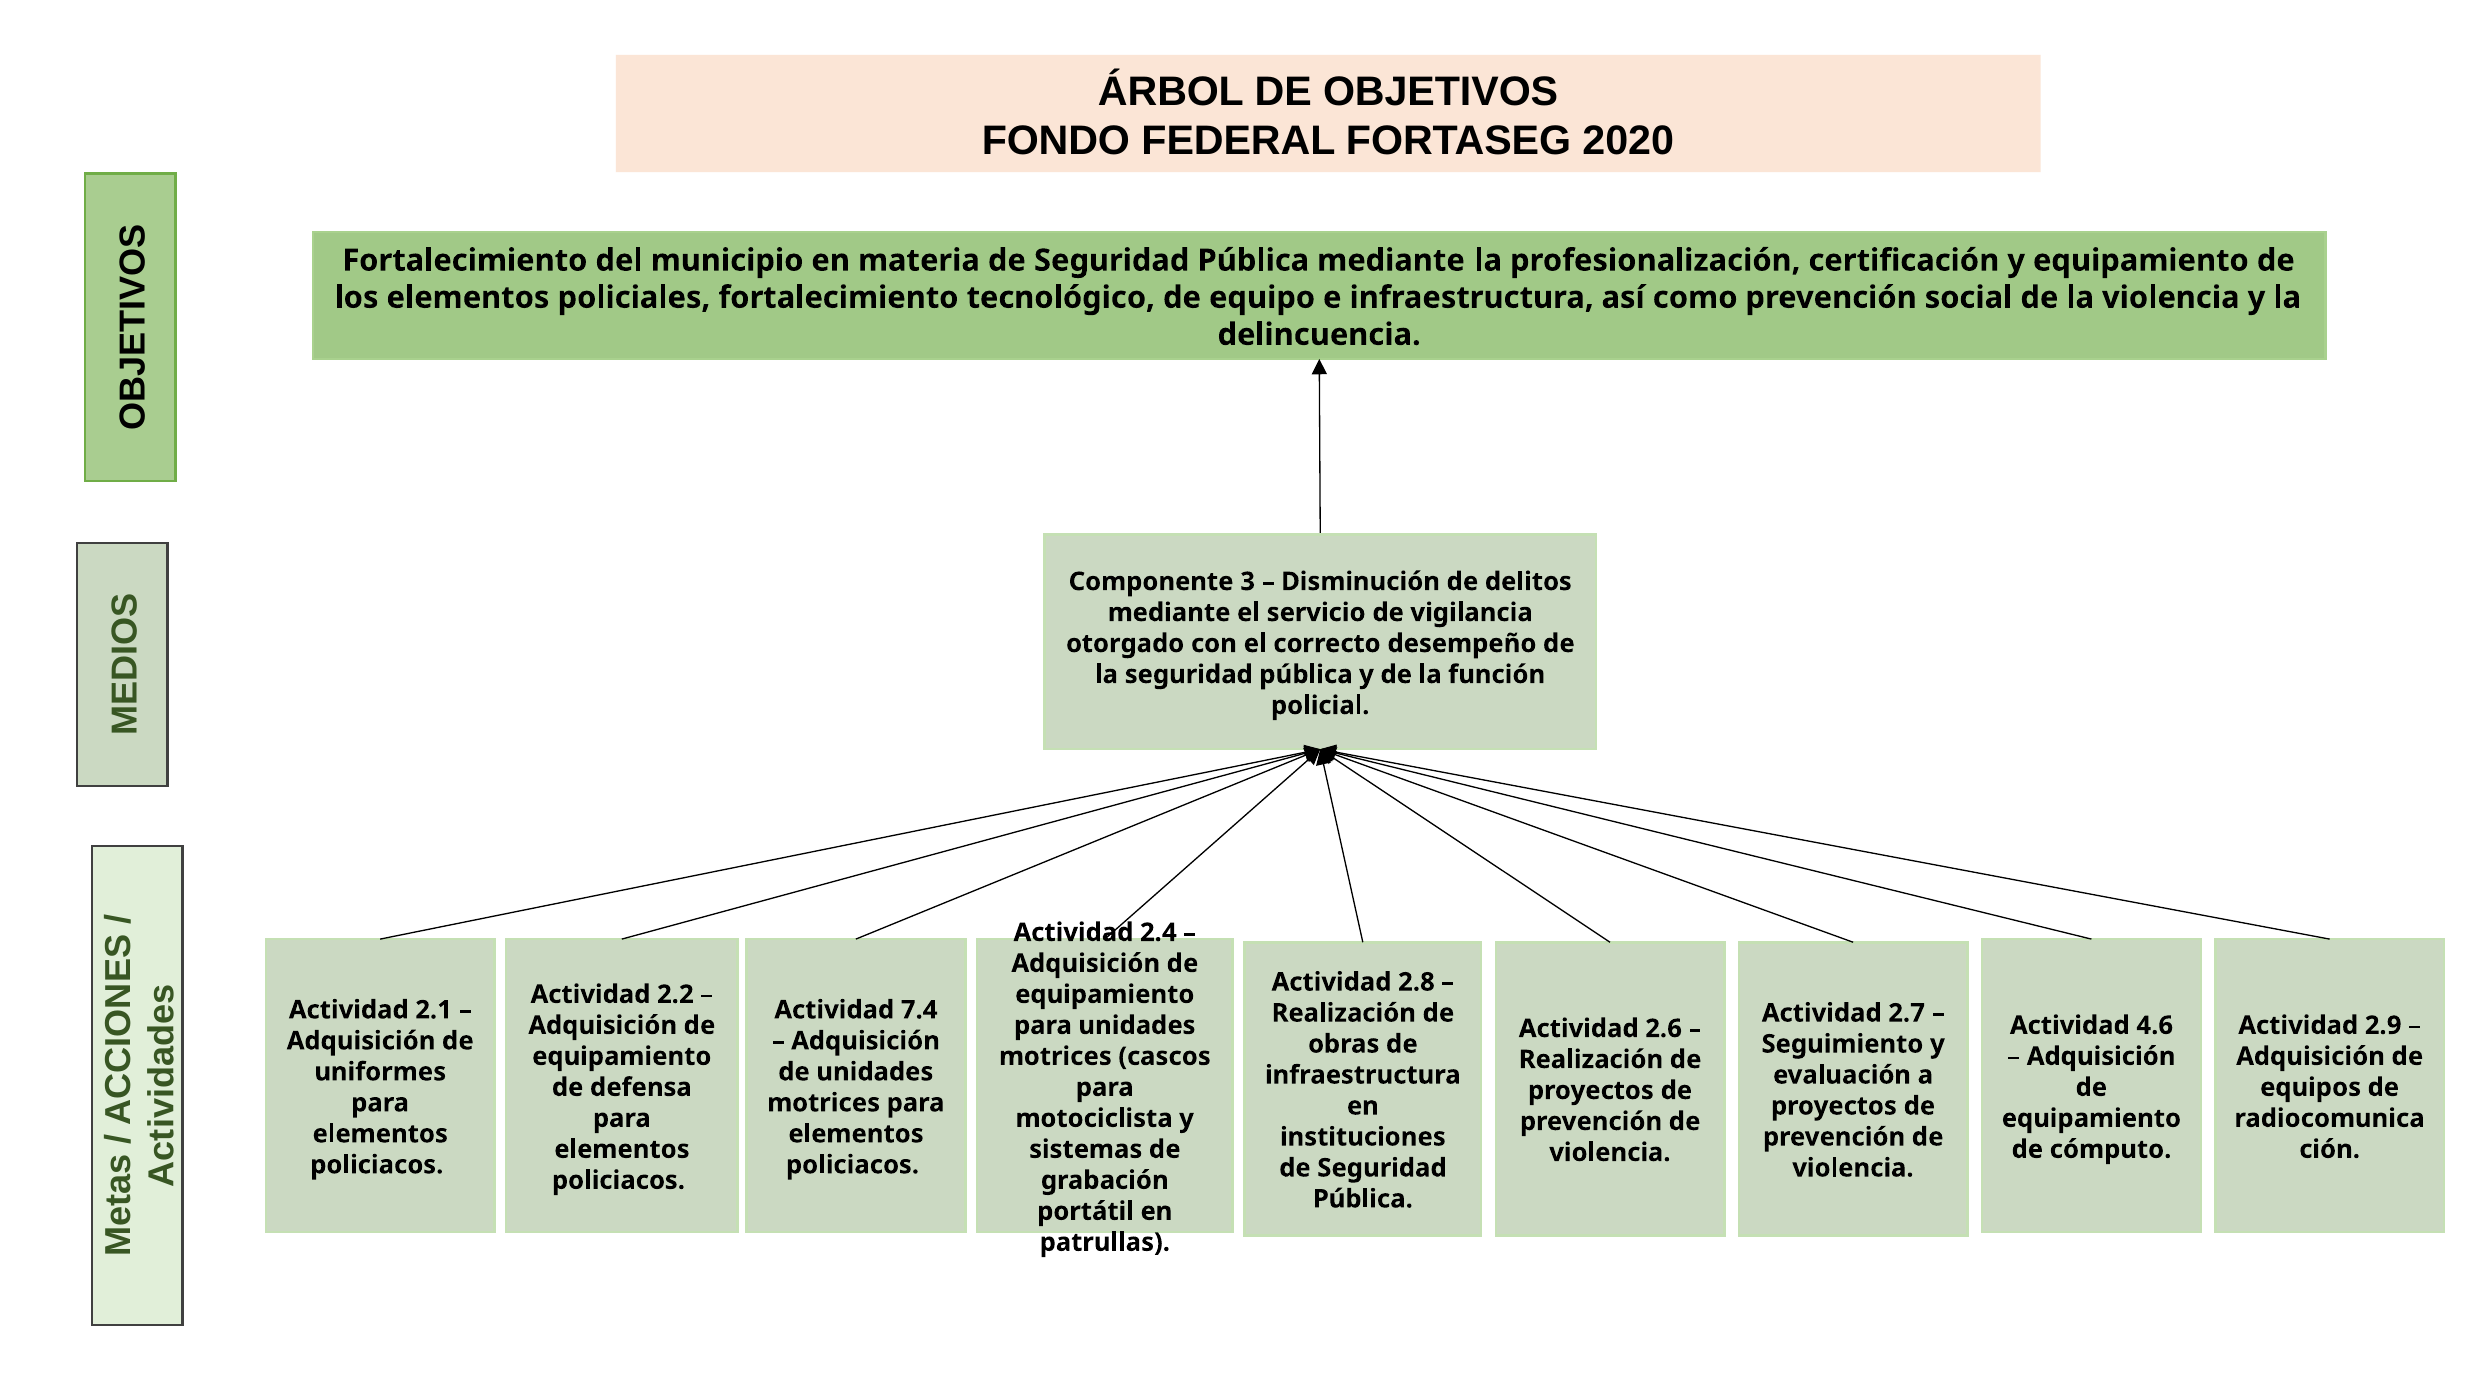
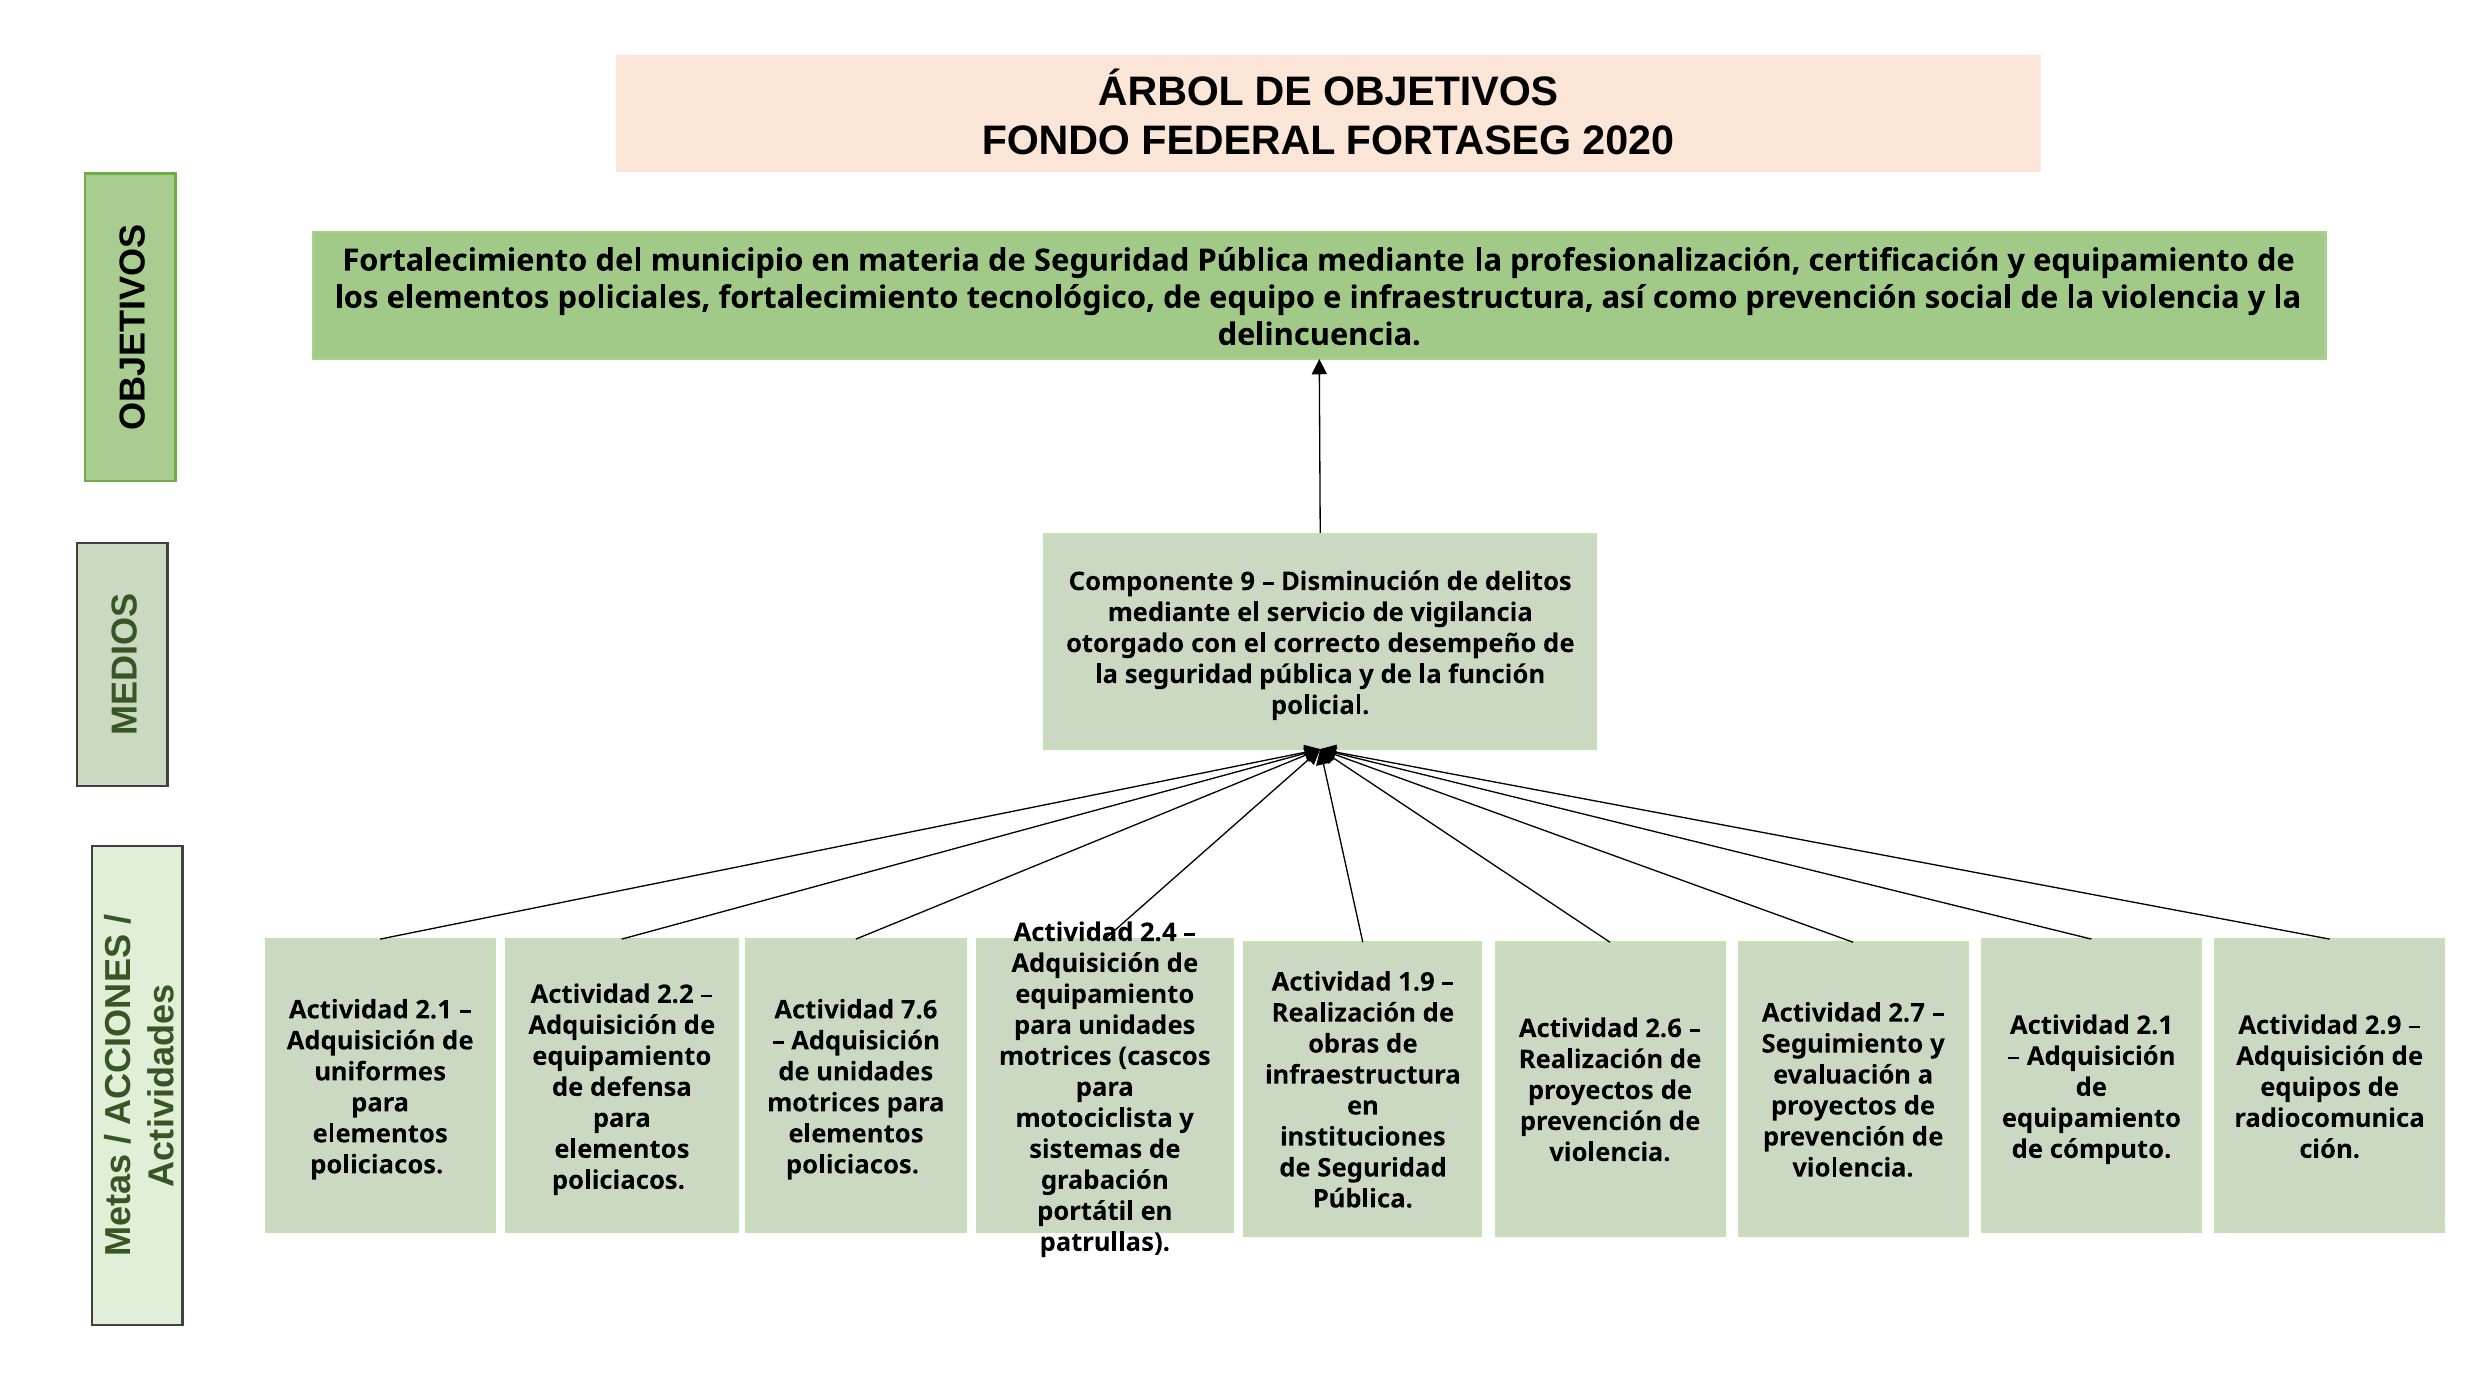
3: 3 -> 9 (1248, 581)
2.8: 2.8 -> 1.9 (1416, 982)
7.4: 7.4 -> 7.6 (919, 1010)
4.6: 4.6 -> 2.1 (2155, 1025)
